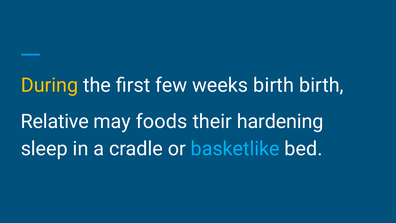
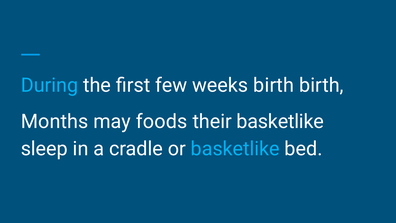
During colour: yellow -> light blue (49, 85)
Relative: Relative -> Months (55, 121)
their hardening: hardening -> basketlike (280, 121)
